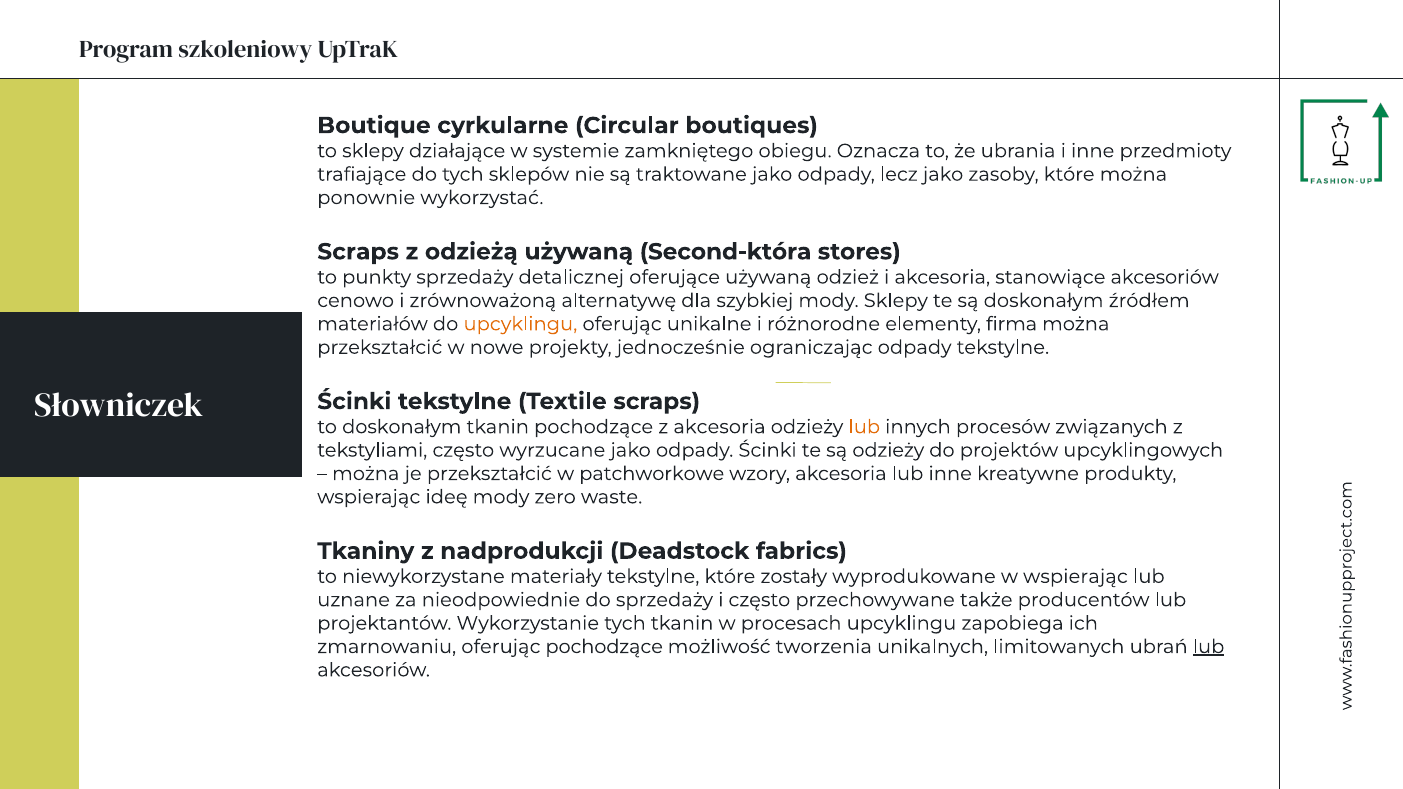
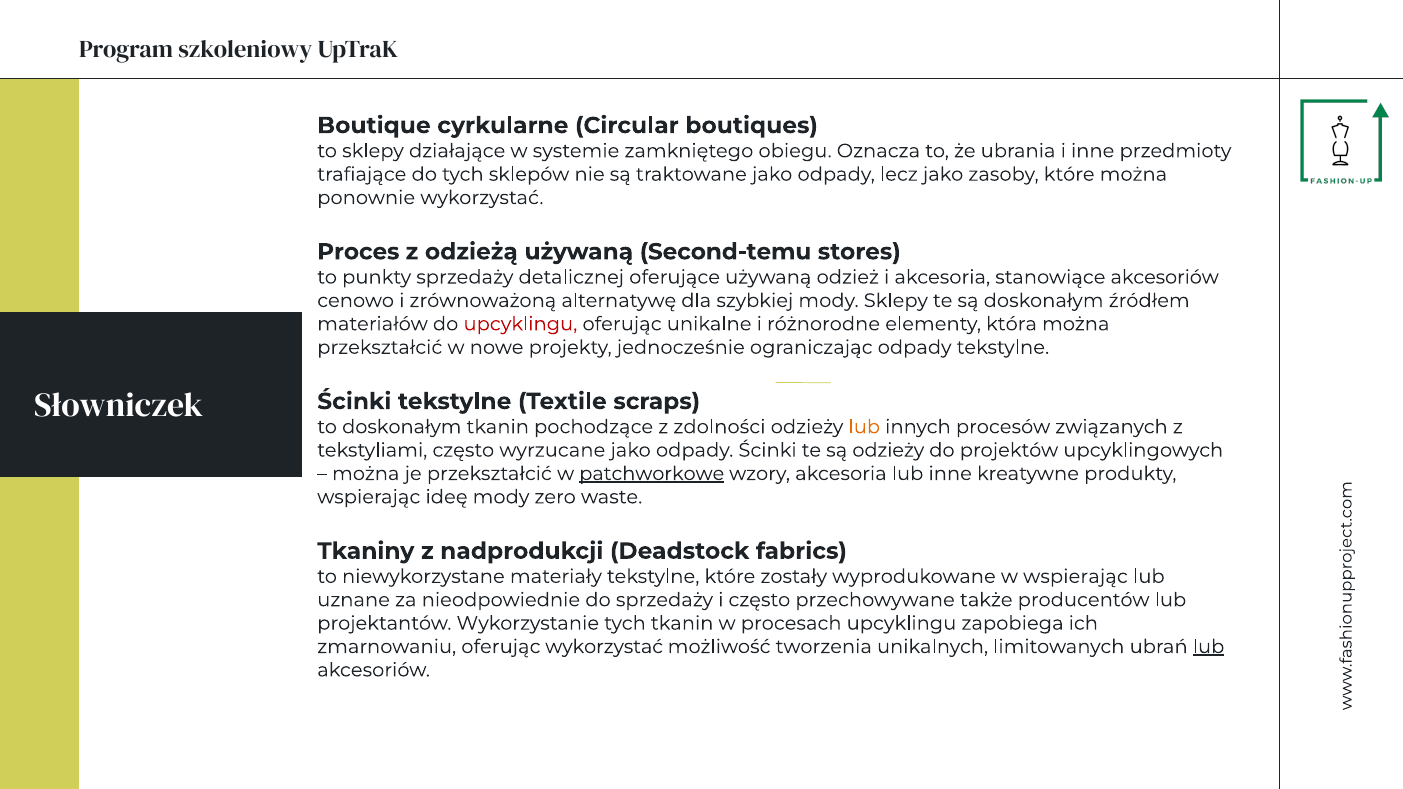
Scraps: Scraps -> Proces (358, 252)
Second-która: Second-która -> Second-temu (726, 252)
upcyklingu colour: orange -> red (520, 324)
firma: firma -> która (1012, 324)
z akcesoria: akcesoria -> zdolności (719, 427)
patchworkowe underline: none -> present (652, 474)
oferując pochodzące: pochodzące -> wykorzystać (604, 647)
